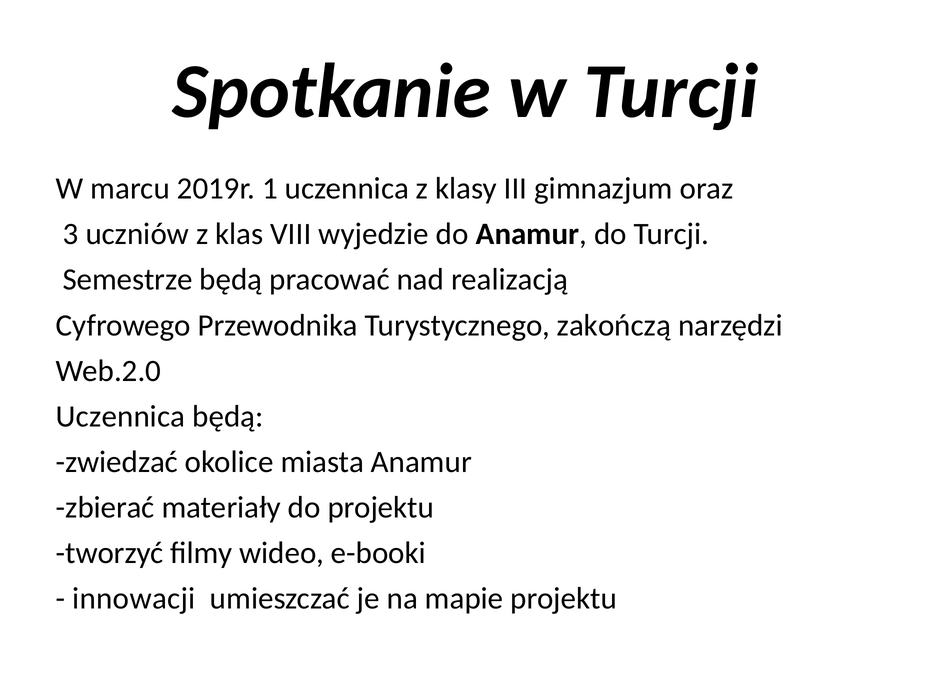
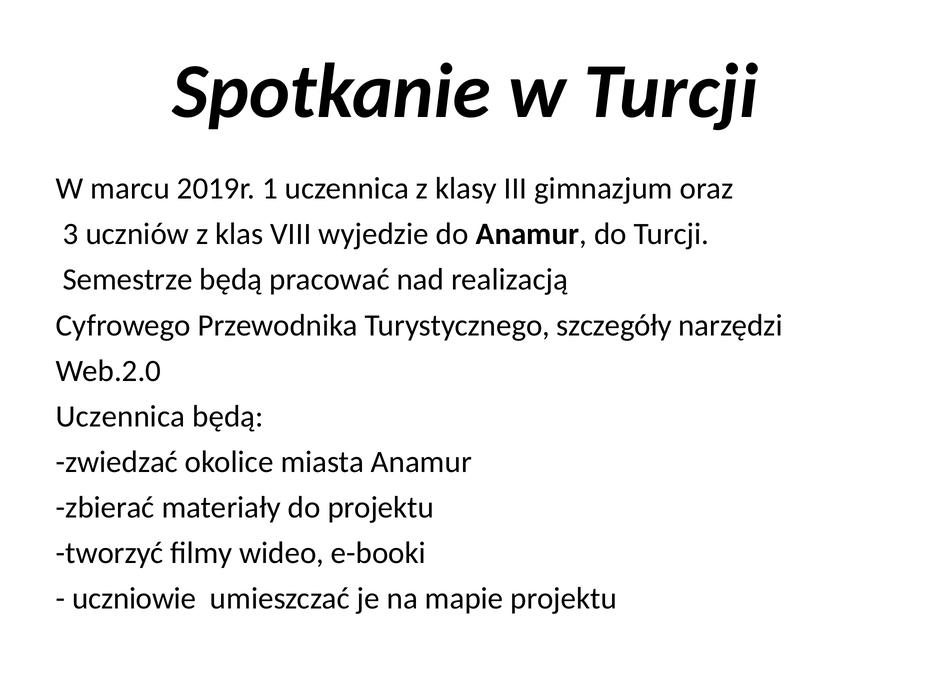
zakończą: zakończą -> szczegóły (614, 325)
innowacji: innowacji -> uczniowie (134, 598)
